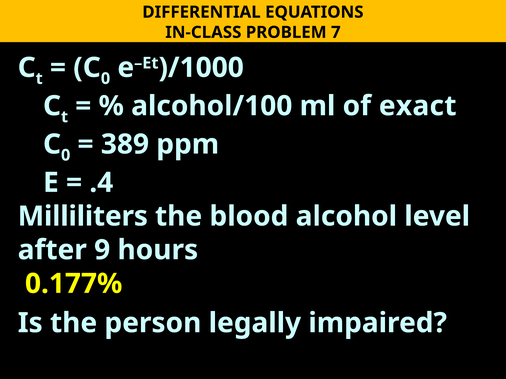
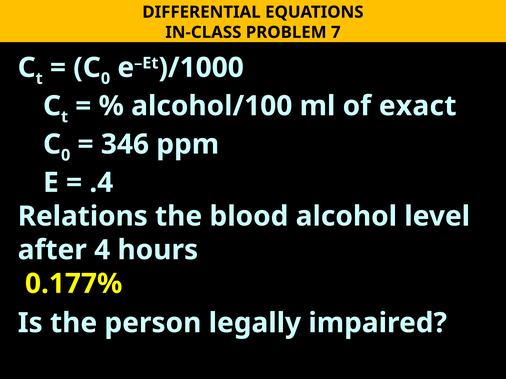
389: 389 -> 346 (125, 144)
Milliliters: Milliliters -> Relations (83, 217)
9: 9 -> 4 (102, 250)
